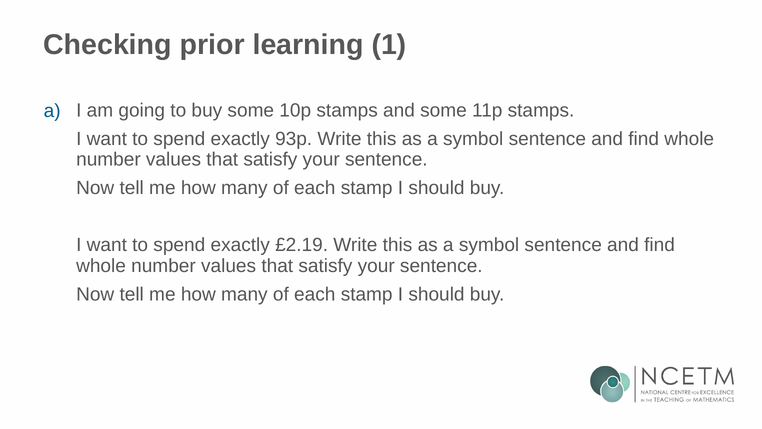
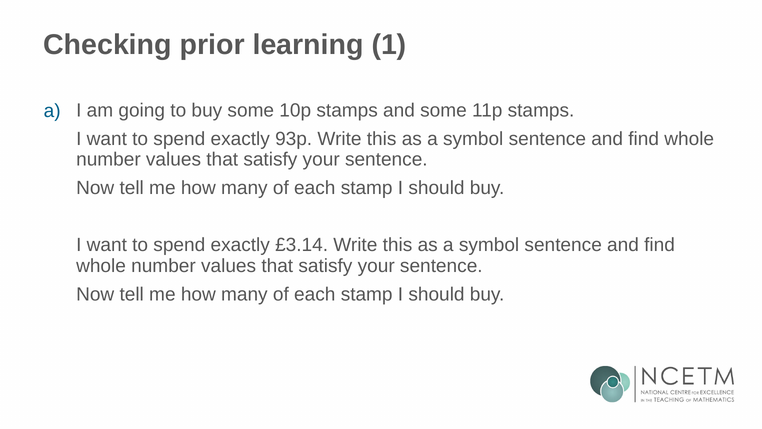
£2.19: £2.19 -> £3.14 (302, 245)
